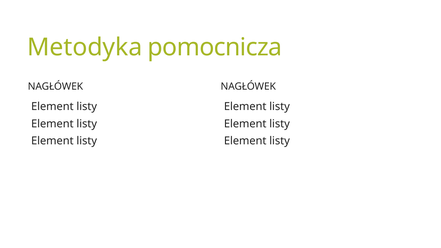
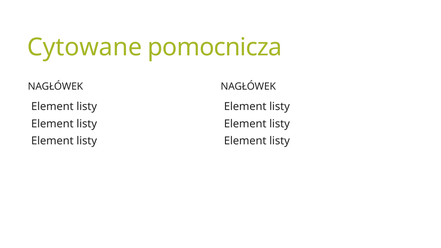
Metodyka: Metodyka -> Cytowane (85, 47)
